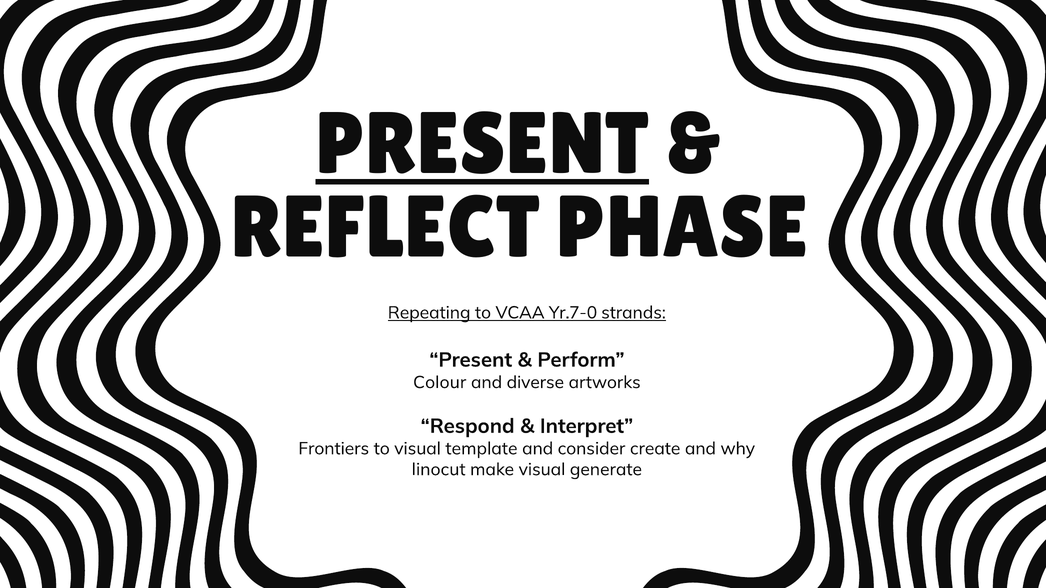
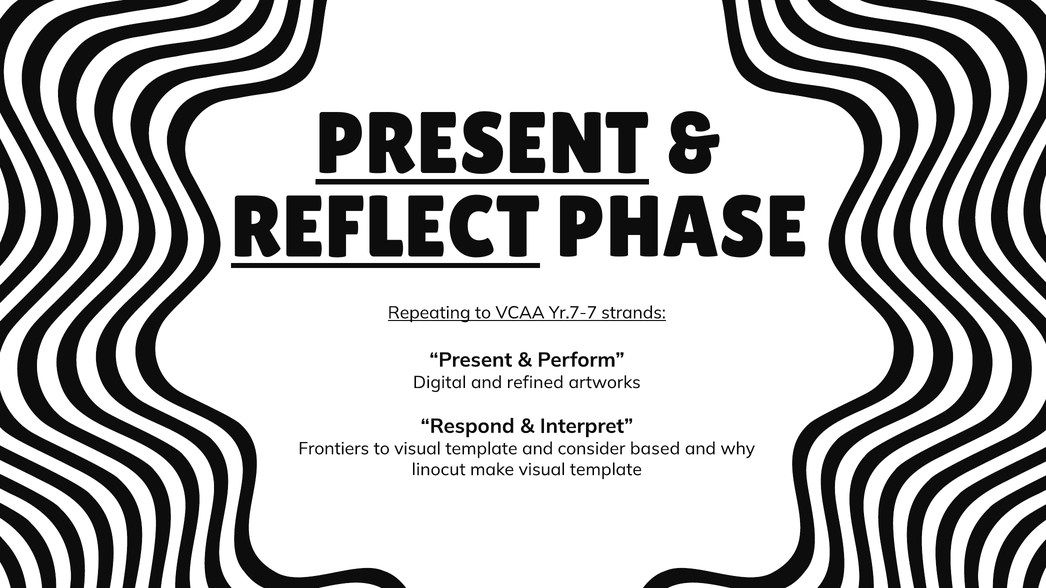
REFLECT underline: none -> present (385, 228)
Yr.7-0: Yr.7-0 -> Yr.7-7 (573, 313)
Colour: Colour -> Digital (440, 383)
diverse: diverse -> refined (535, 383)
create: create -> based (655, 449)
make visual generate: generate -> template (606, 470)
